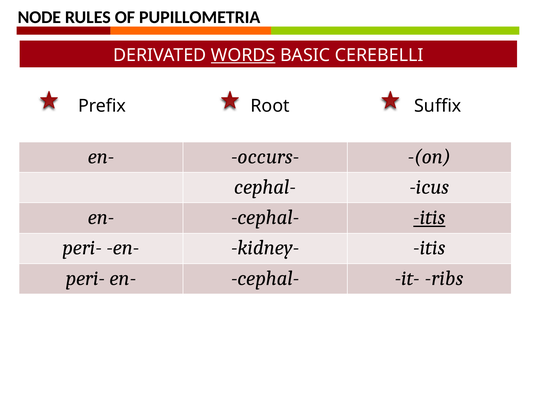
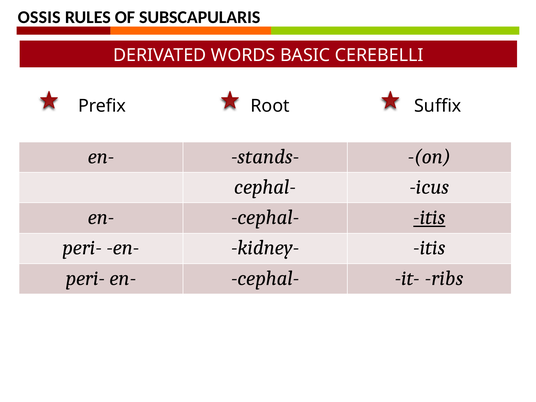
NODE: NODE -> OSSIS (39, 17)
PUPILLOMETRIA: PUPILLOMETRIA -> SUBSCAPULARIS (200, 17)
WORDS underline: present -> none (243, 55)
occurs-: occurs- -> stands- (265, 157)
